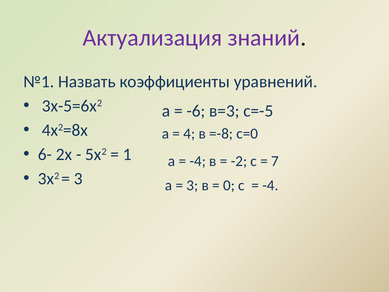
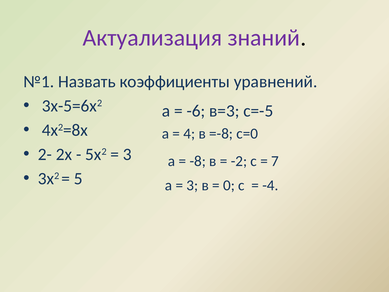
6-: 6- -> 2- (45, 154)
1: 1 -> 3 (127, 154)
-4: -4 -> -8 (198, 161)
3: 3 -> 5 (78, 178)
